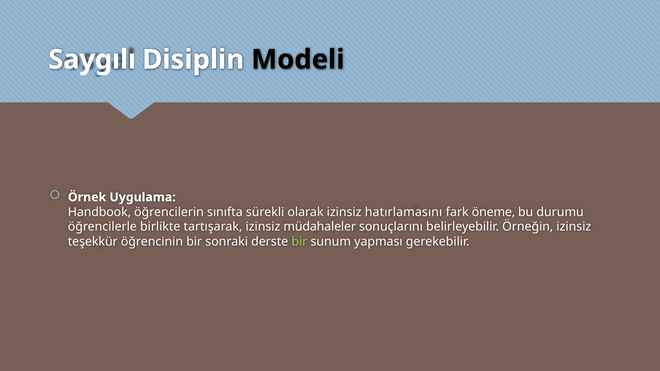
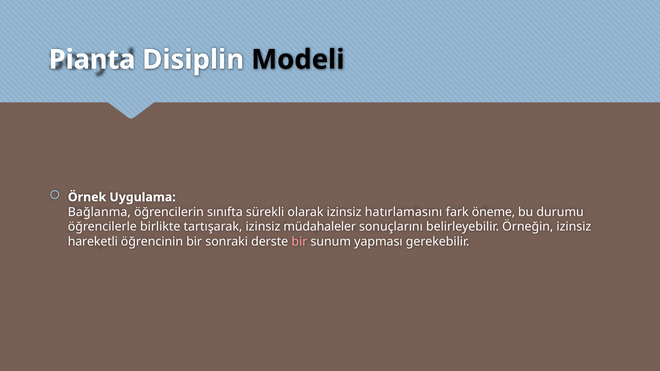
Saygılı: Saygılı -> Pianta (92, 60)
Handbook: Handbook -> Bağlanma (99, 212)
teşekkür: teşekkür -> hareketli (93, 242)
bir colour: light green -> pink (299, 242)
